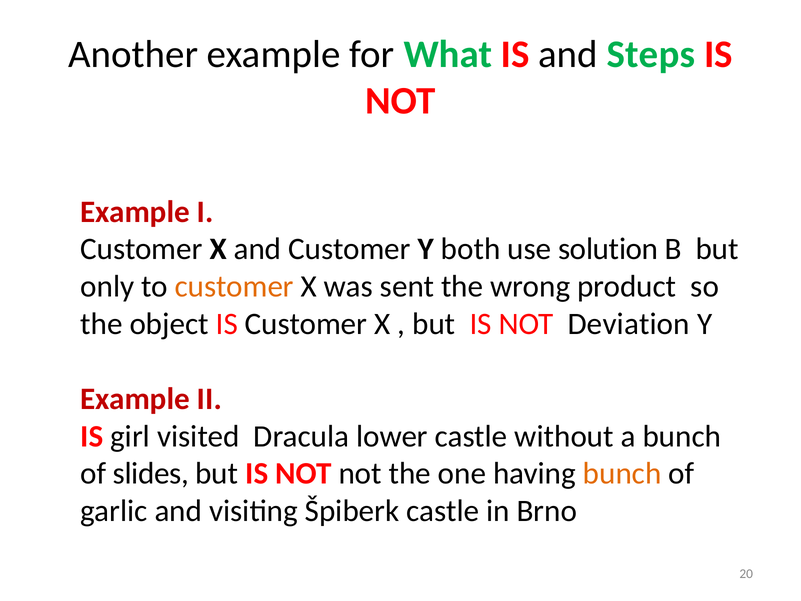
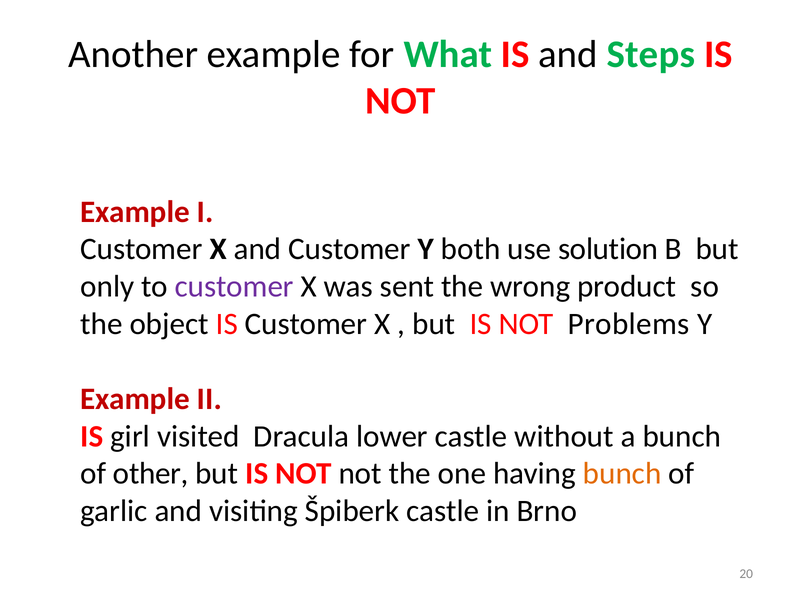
customer colour: orange -> purple (234, 286)
Deviation: Deviation -> Problems (629, 324)
slides: slides -> other (151, 473)
